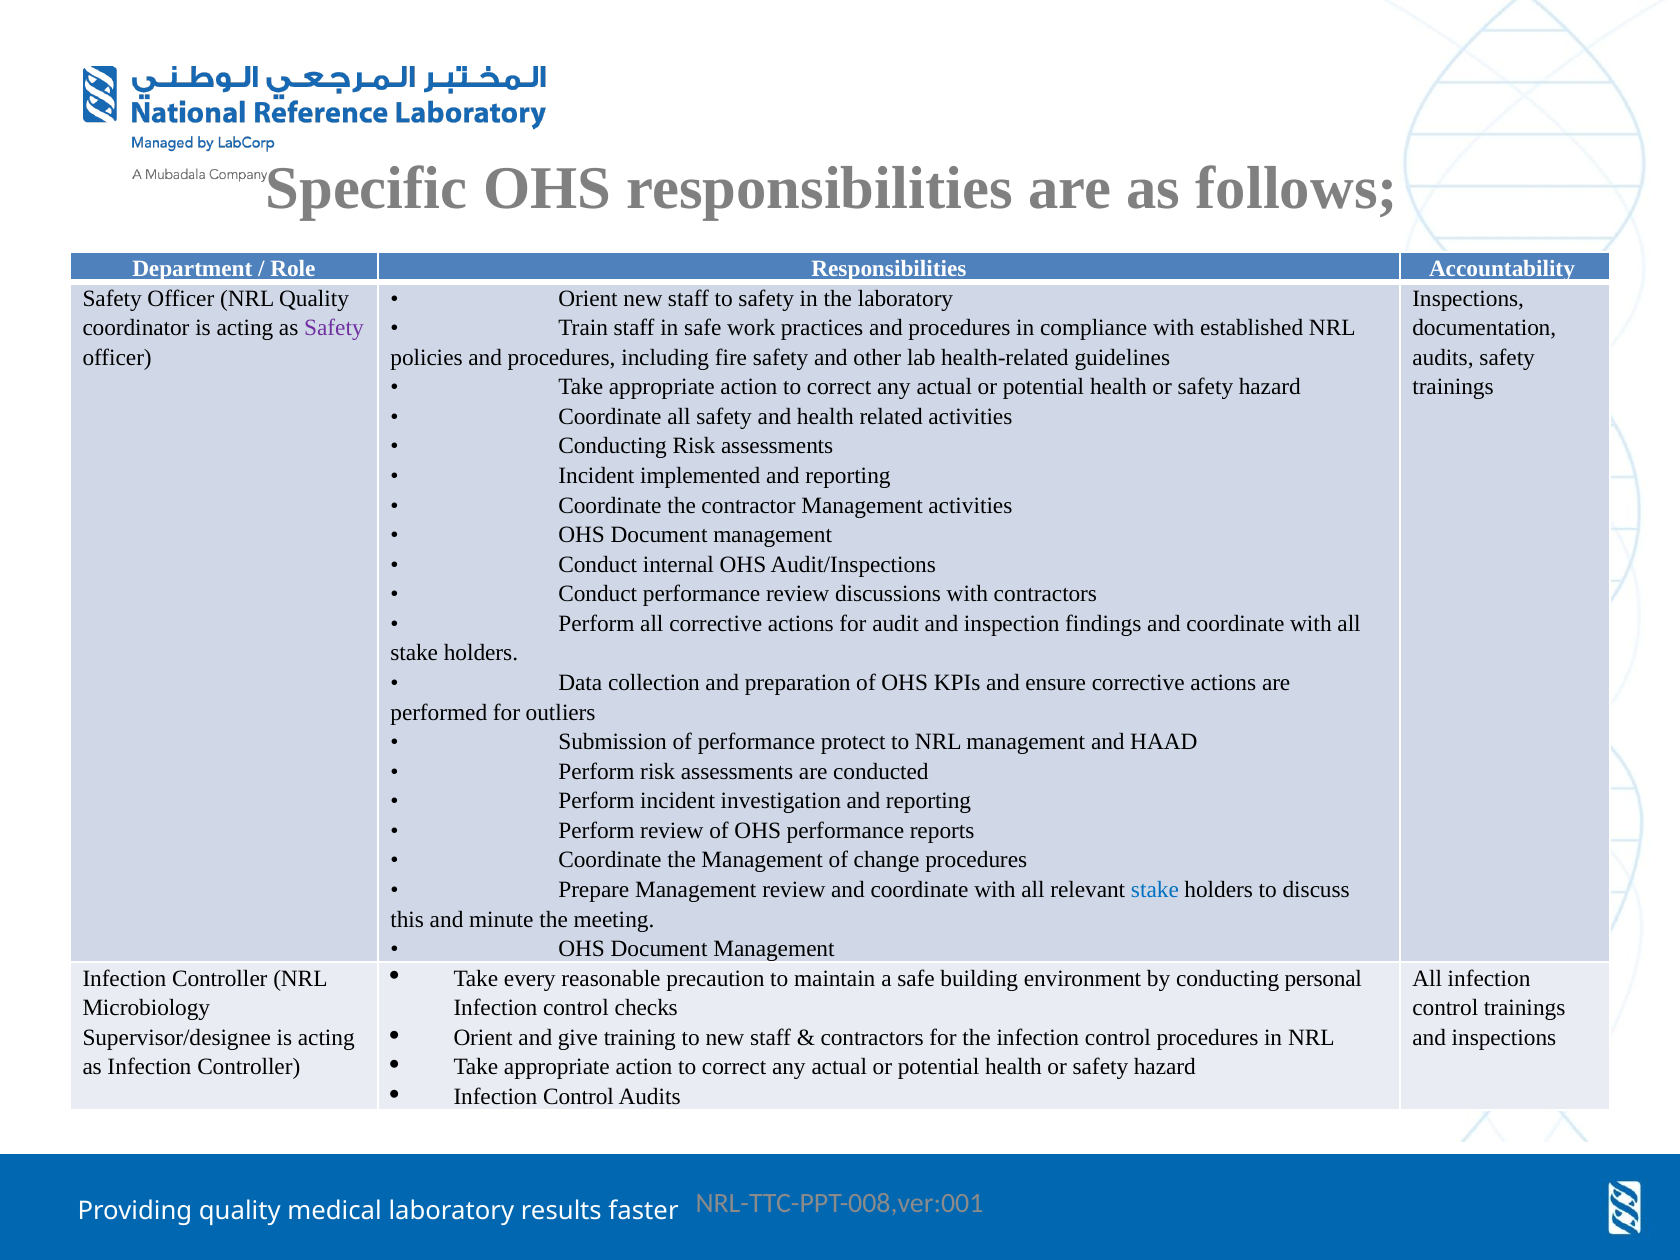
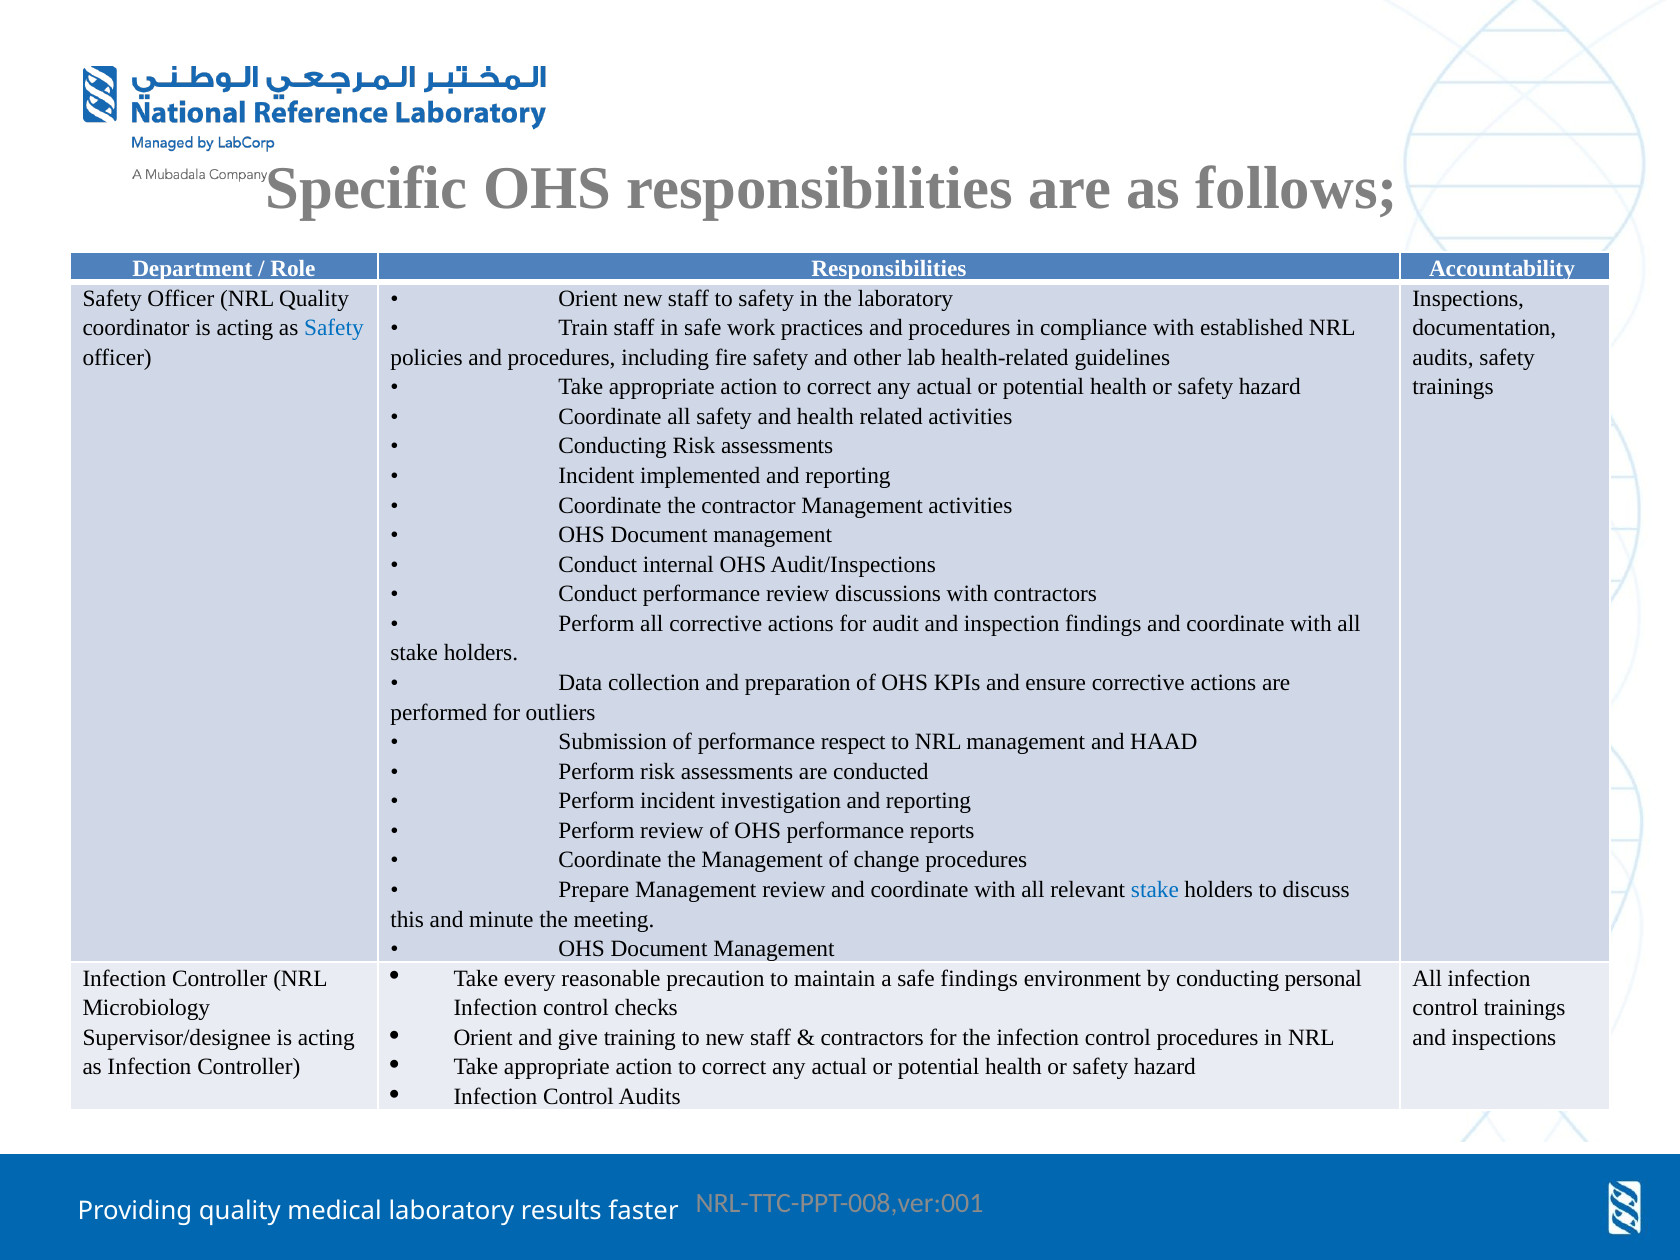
Safety colour: purple -> blue (334, 328)
protect: protect -> respect (853, 742)
safe building: building -> findings (979, 979)
